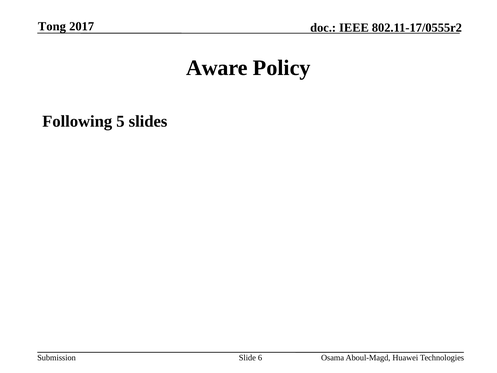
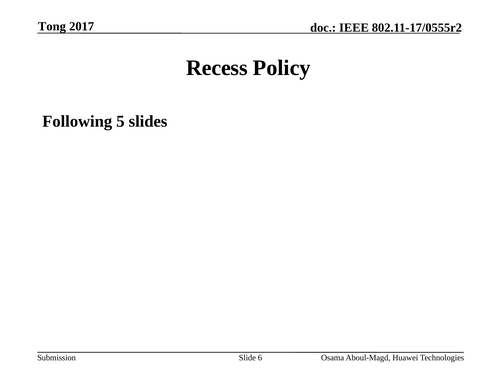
Aware: Aware -> Recess (217, 68)
